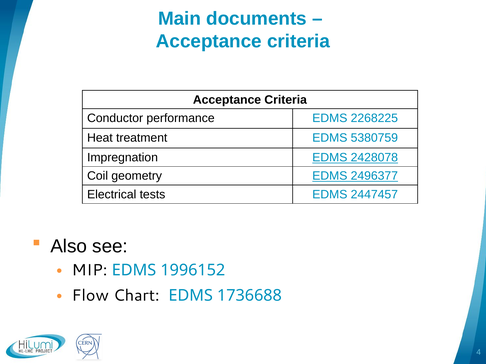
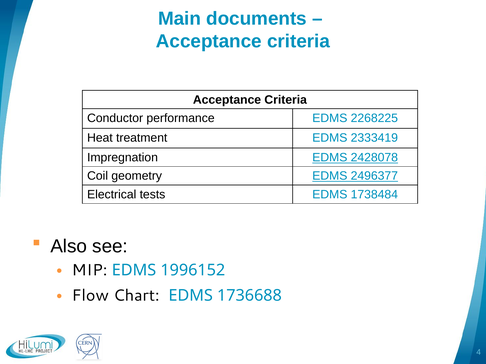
5380759: 5380759 -> 2333419 (374, 138)
2447457: 2447457 -> 1738484 (374, 195)
